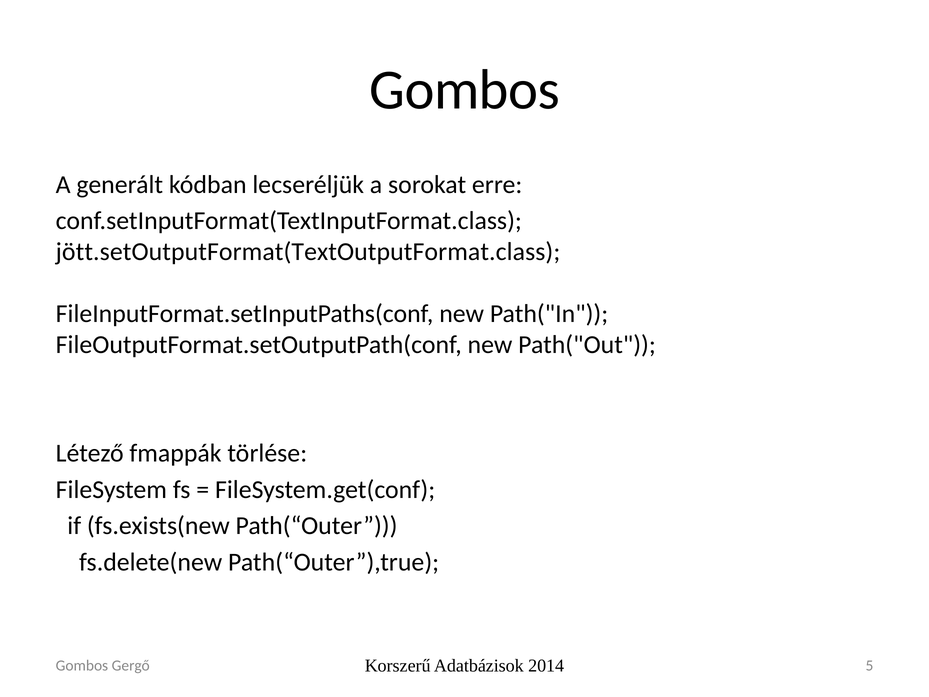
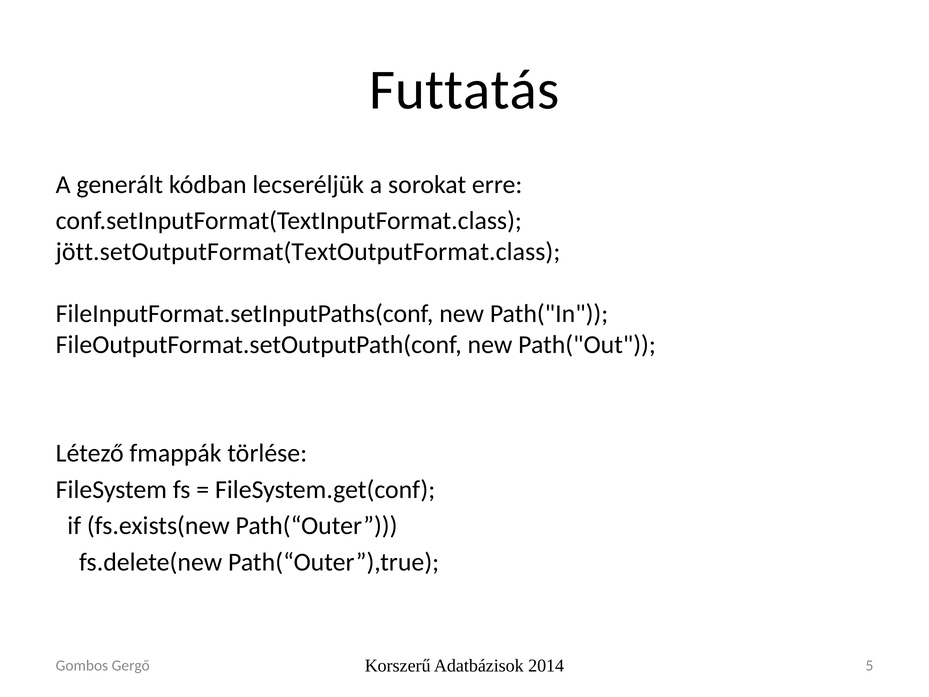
Gombos: Gombos -> Futtatás (464, 90)
